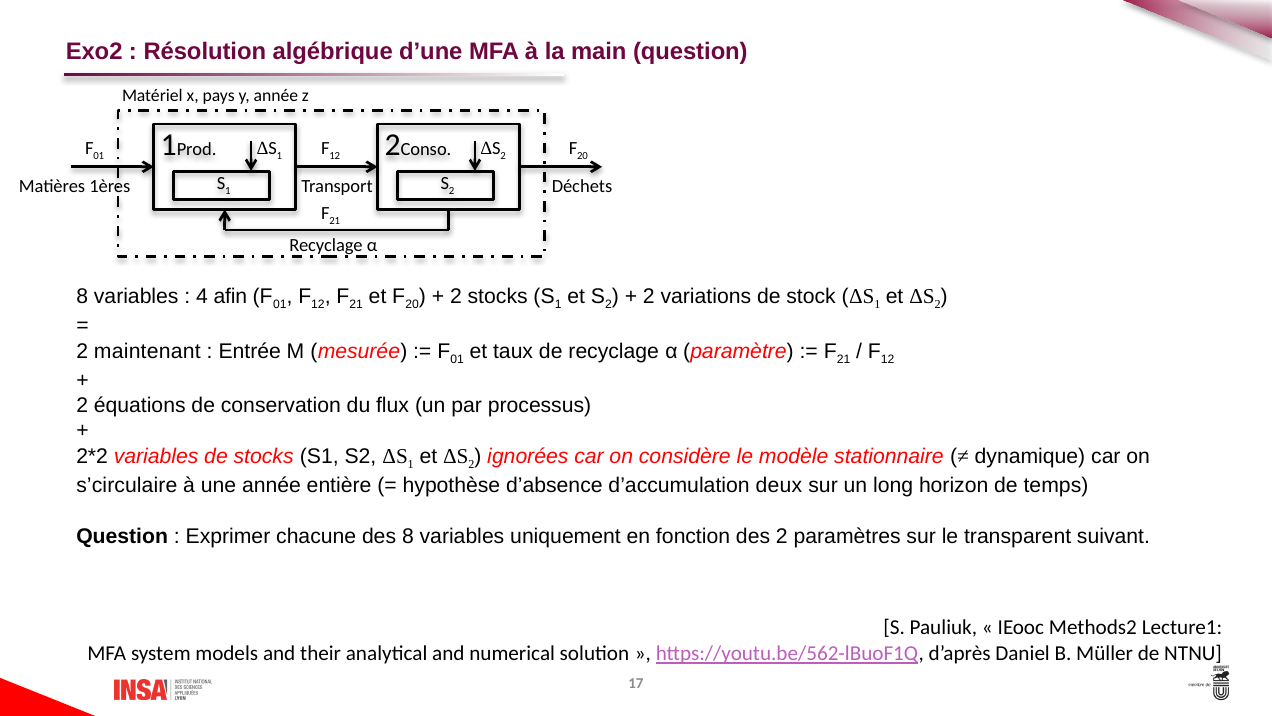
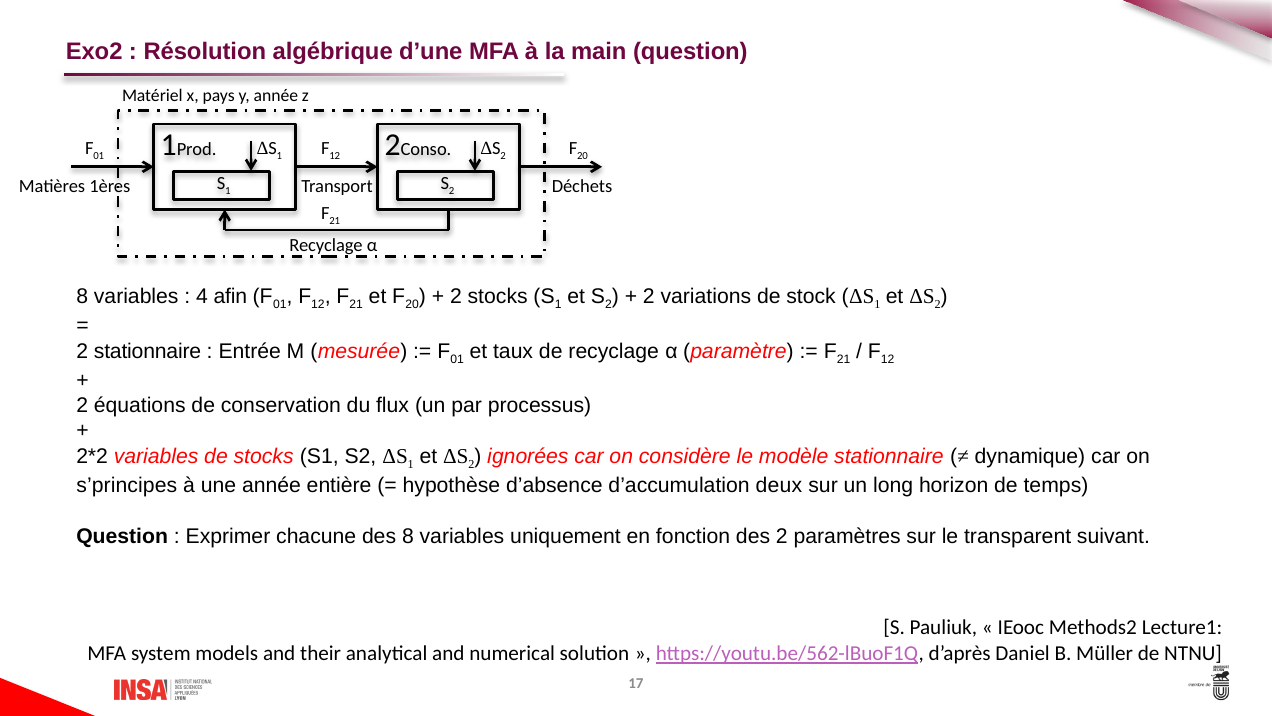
2 maintenant: maintenant -> stationnaire (148, 351)
s’circulaire: s’circulaire -> s’principes (127, 485)
